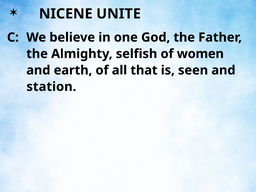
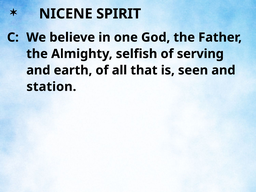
UNITE: UNITE -> SPIRIT (119, 14)
women: women -> serving (200, 54)
